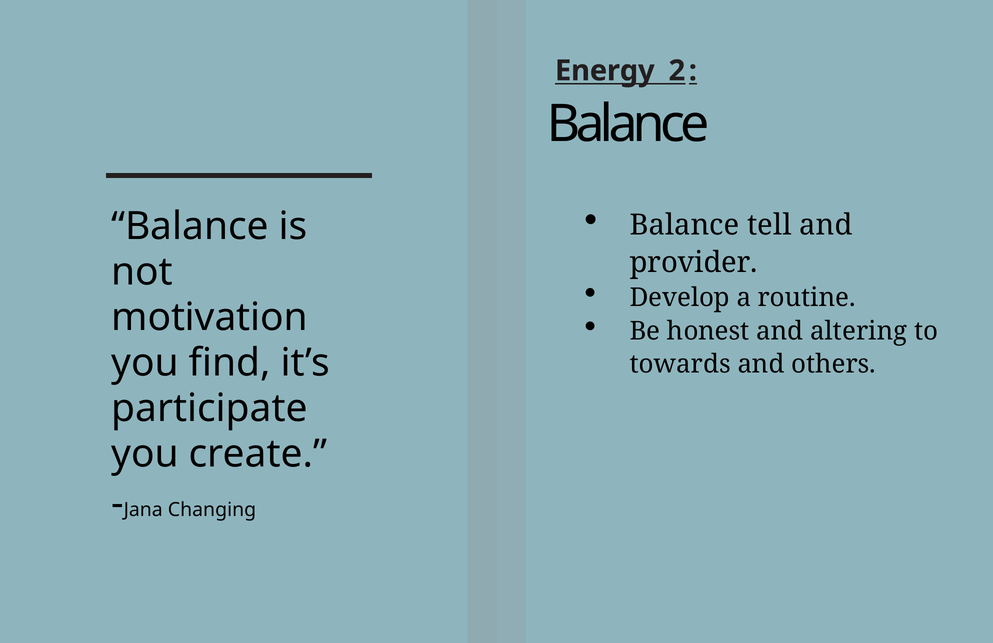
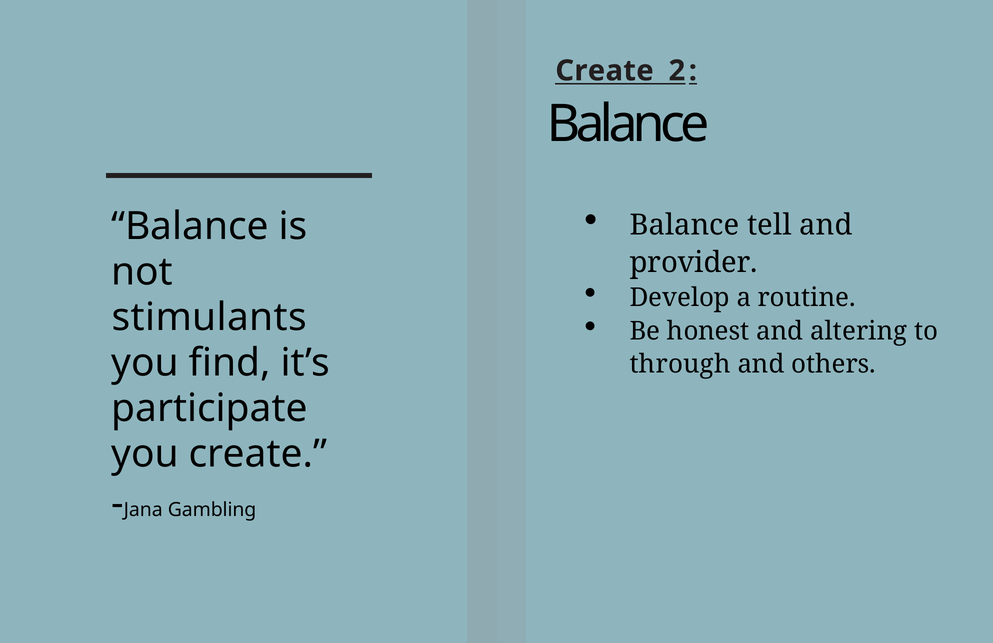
Energy: Energy -> Create (605, 71)
motivation: motivation -> stimulants (209, 317)
towards: towards -> through (680, 364)
Changing: Changing -> Gambling (212, 510)
